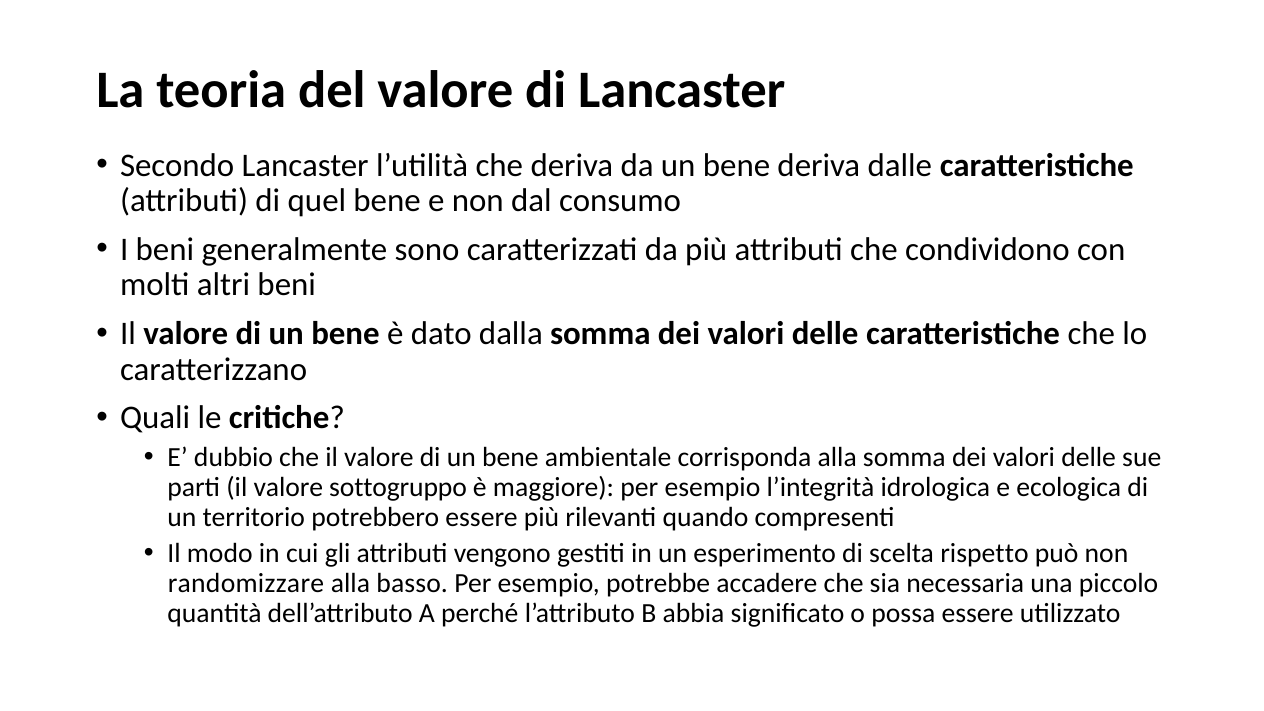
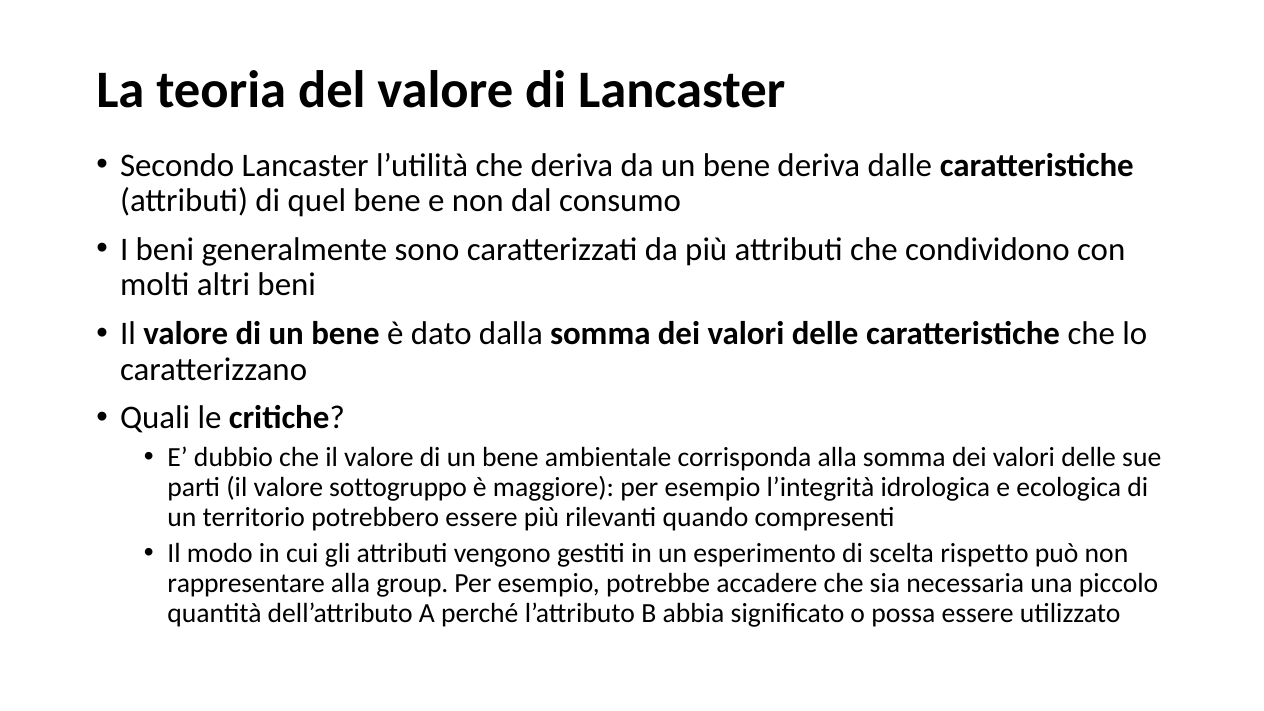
randomizzare: randomizzare -> rappresentare (246, 583)
basso: basso -> group (412, 583)
